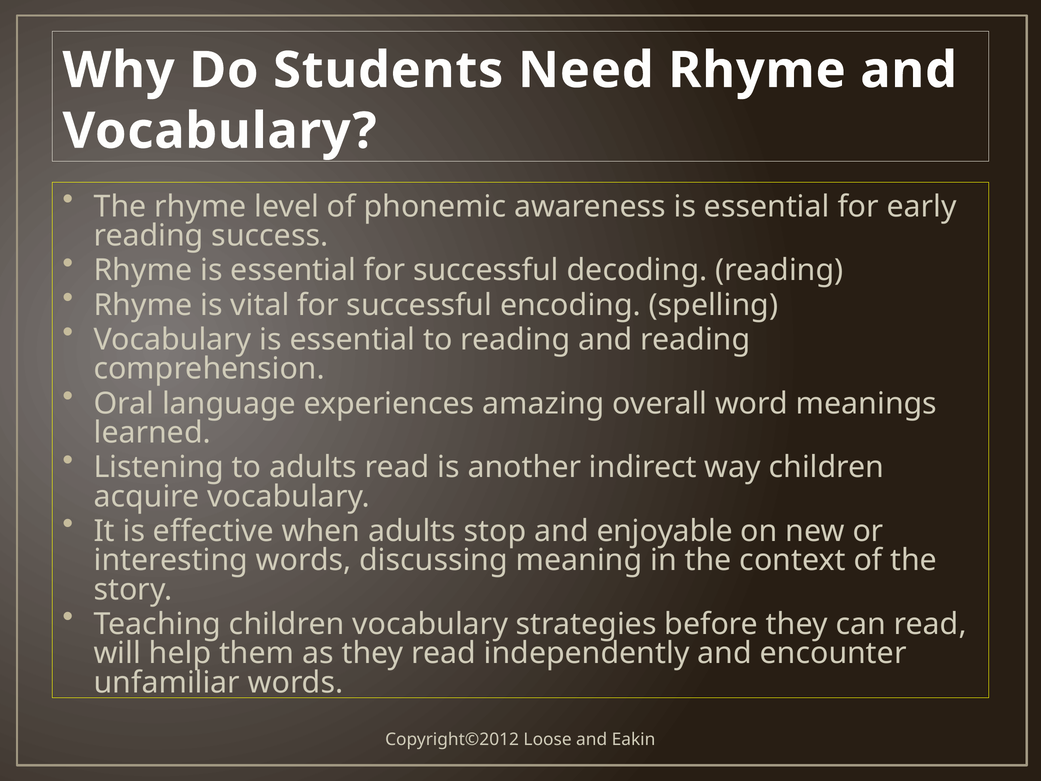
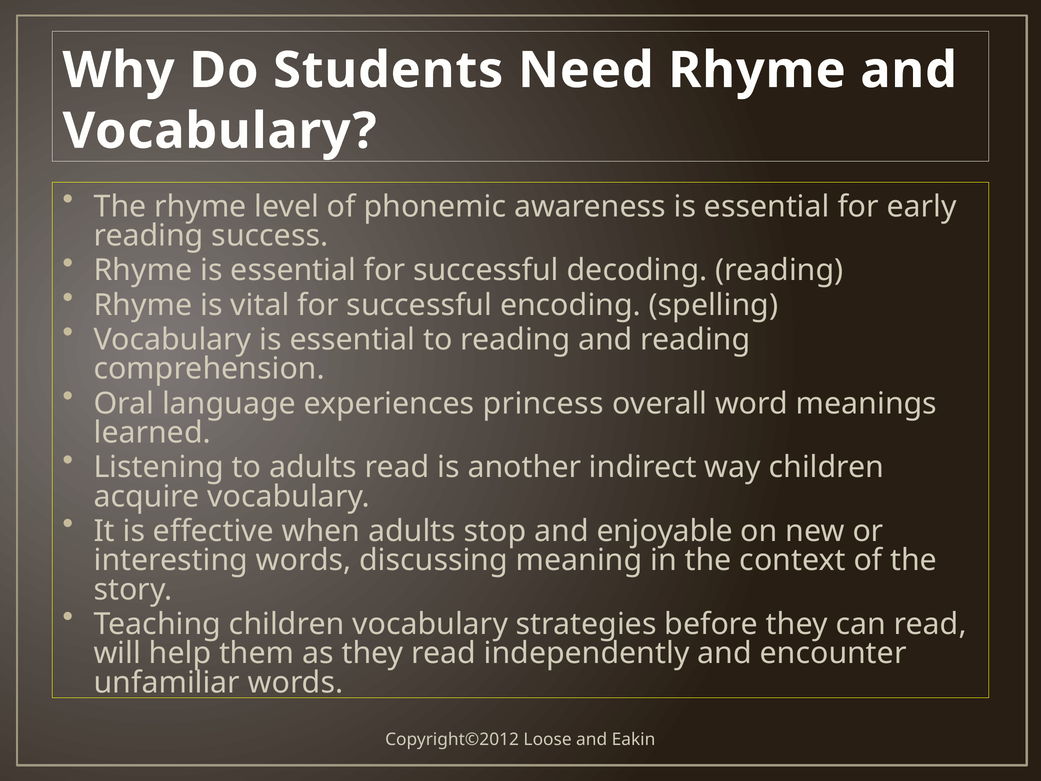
amazing: amazing -> princess (543, 403)
